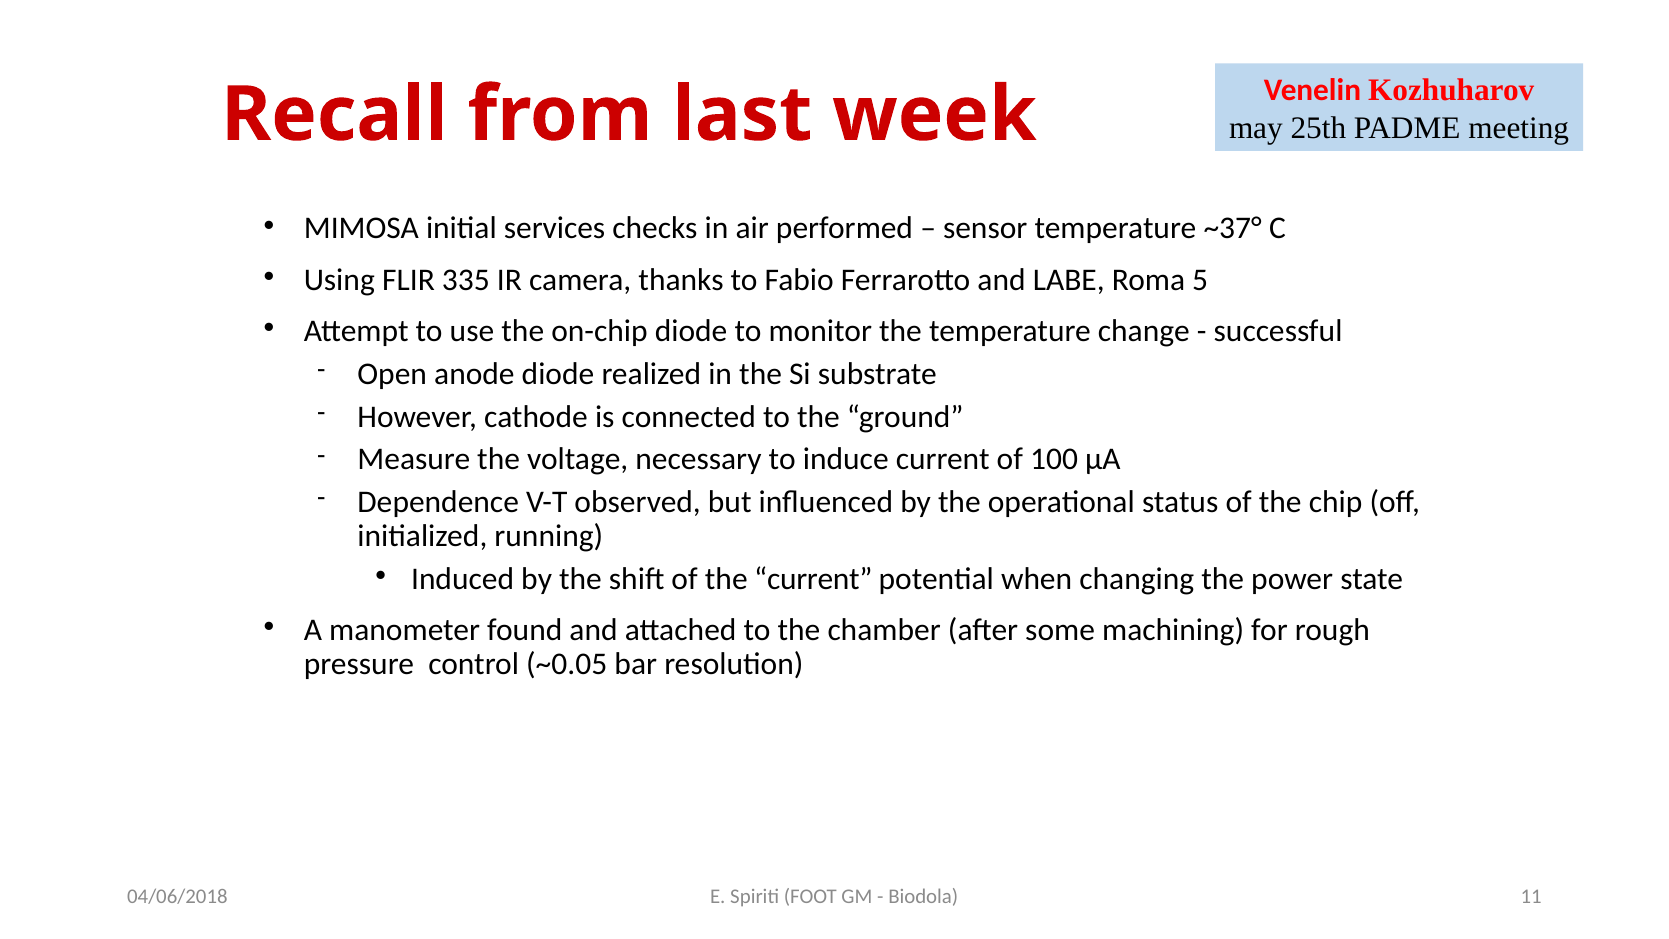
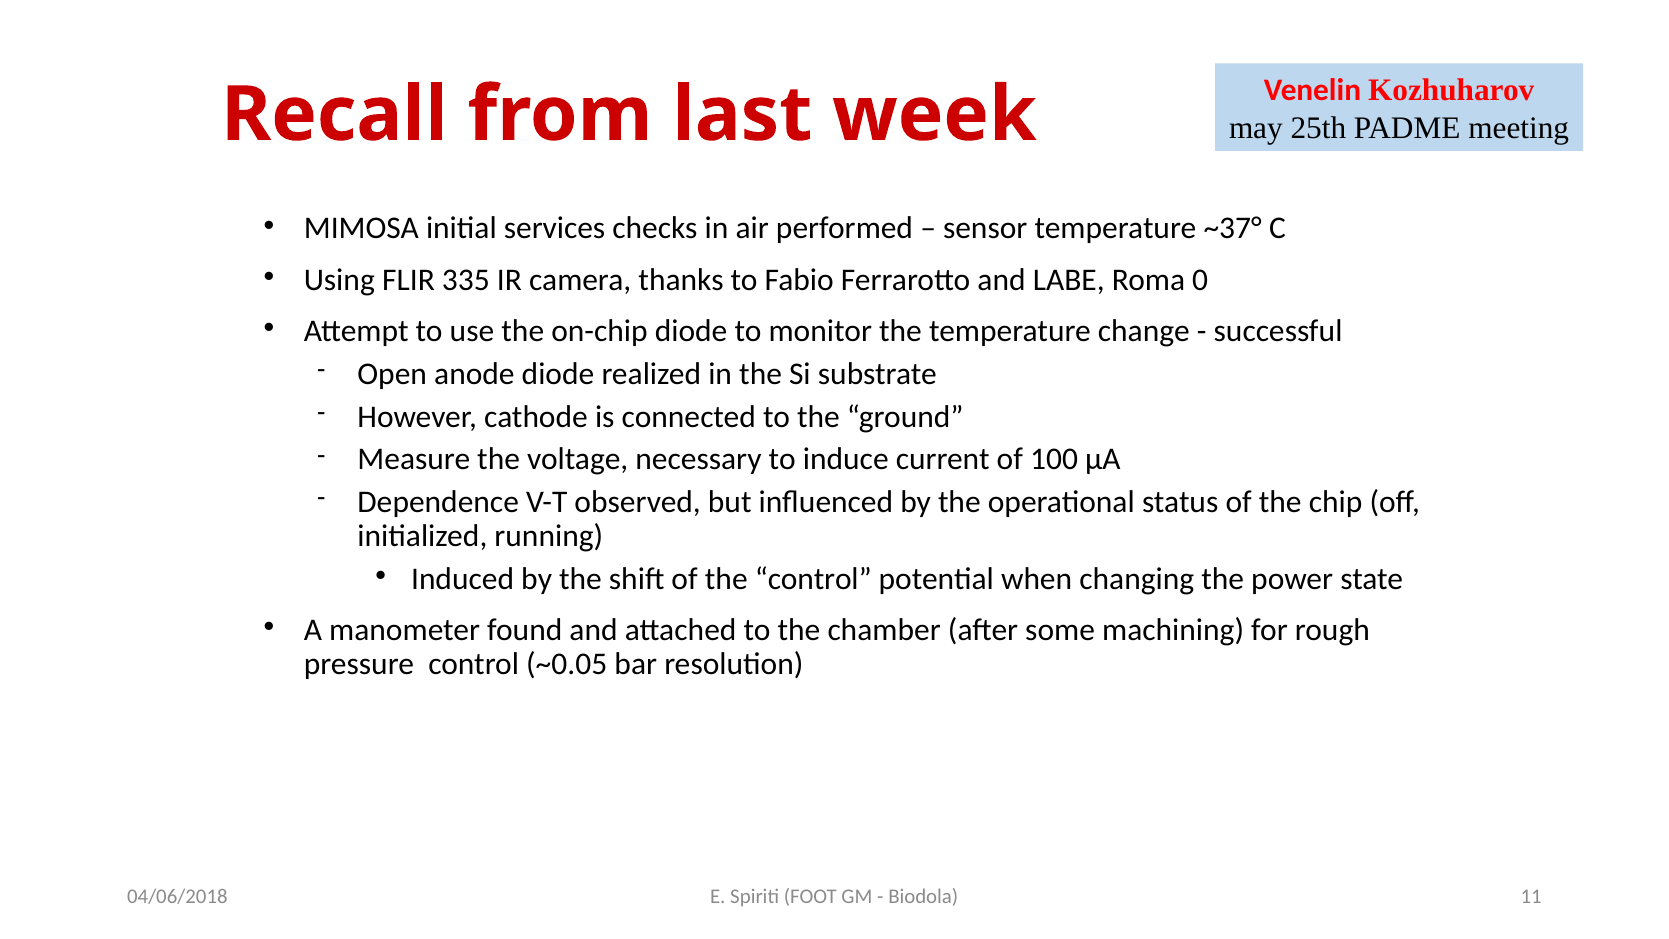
5: 5 -> 0 (1200, 280)
the current: current -> control (813, 579)
